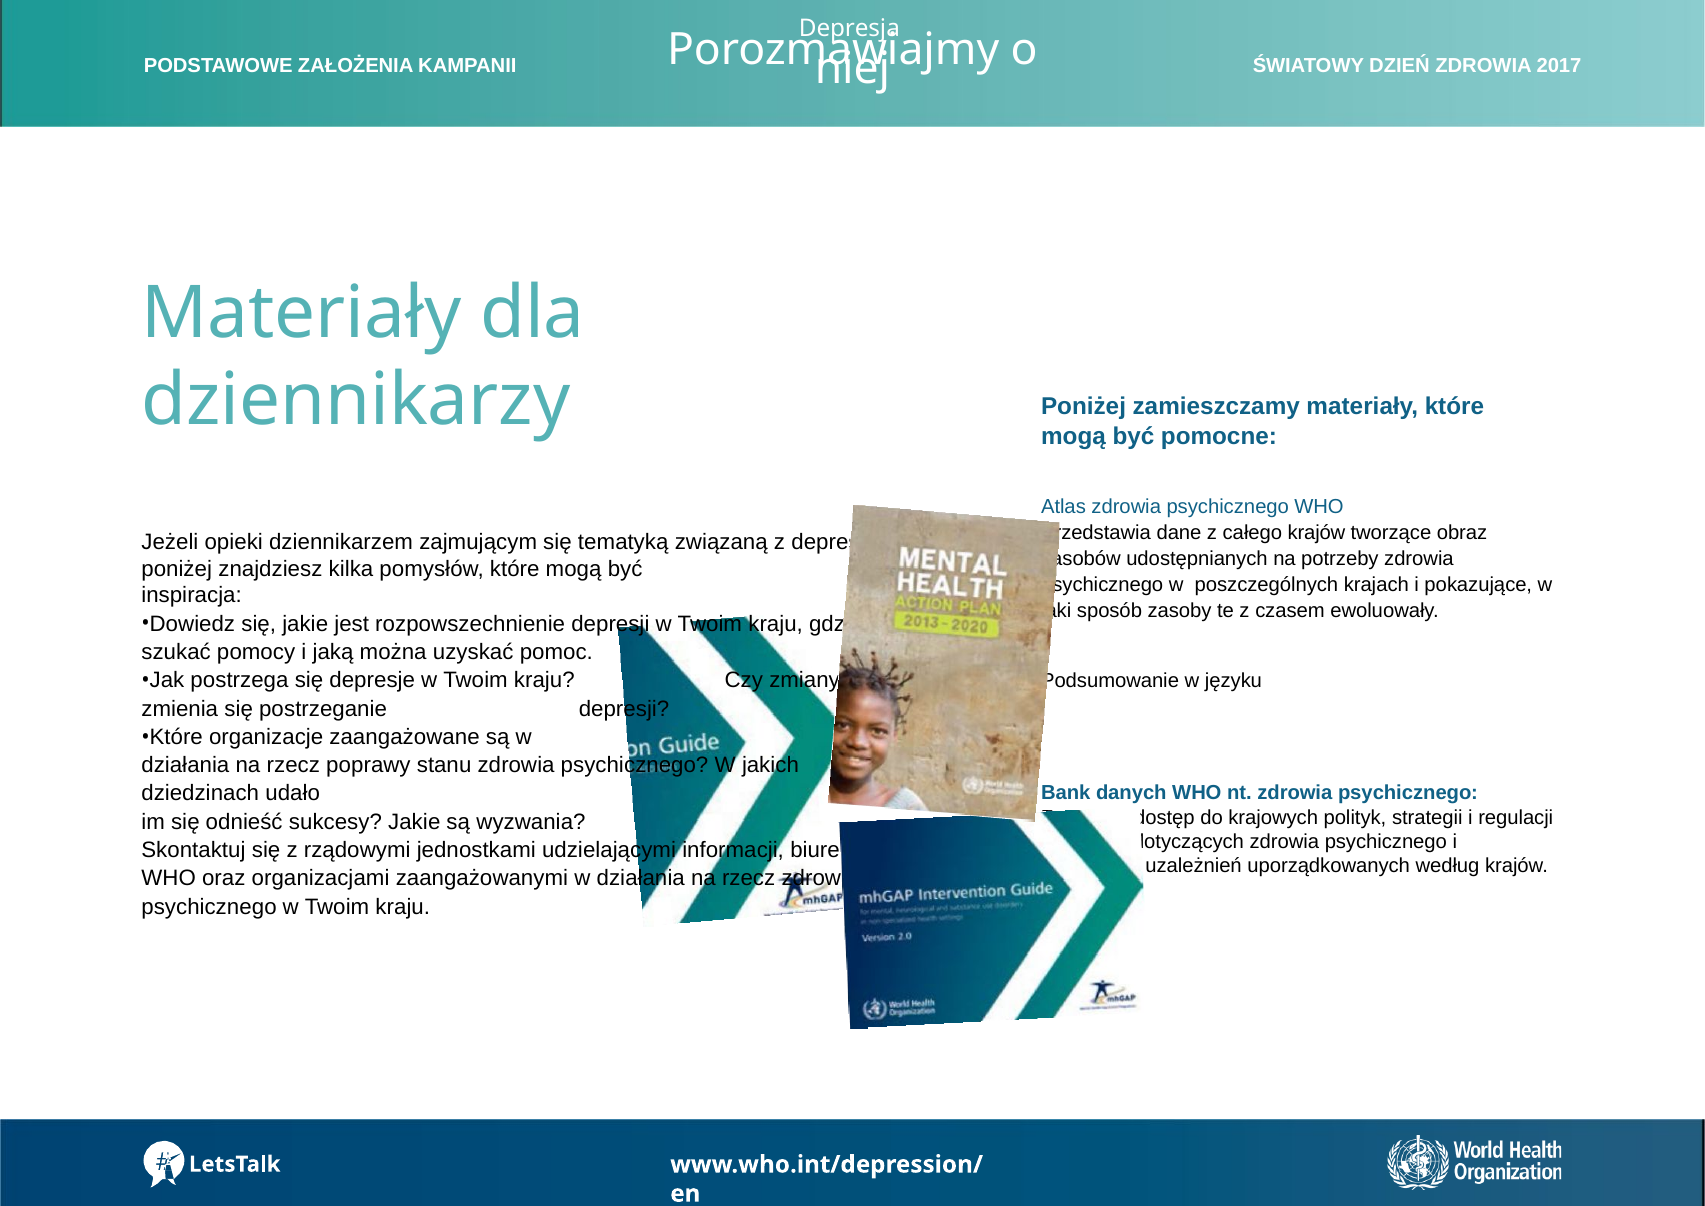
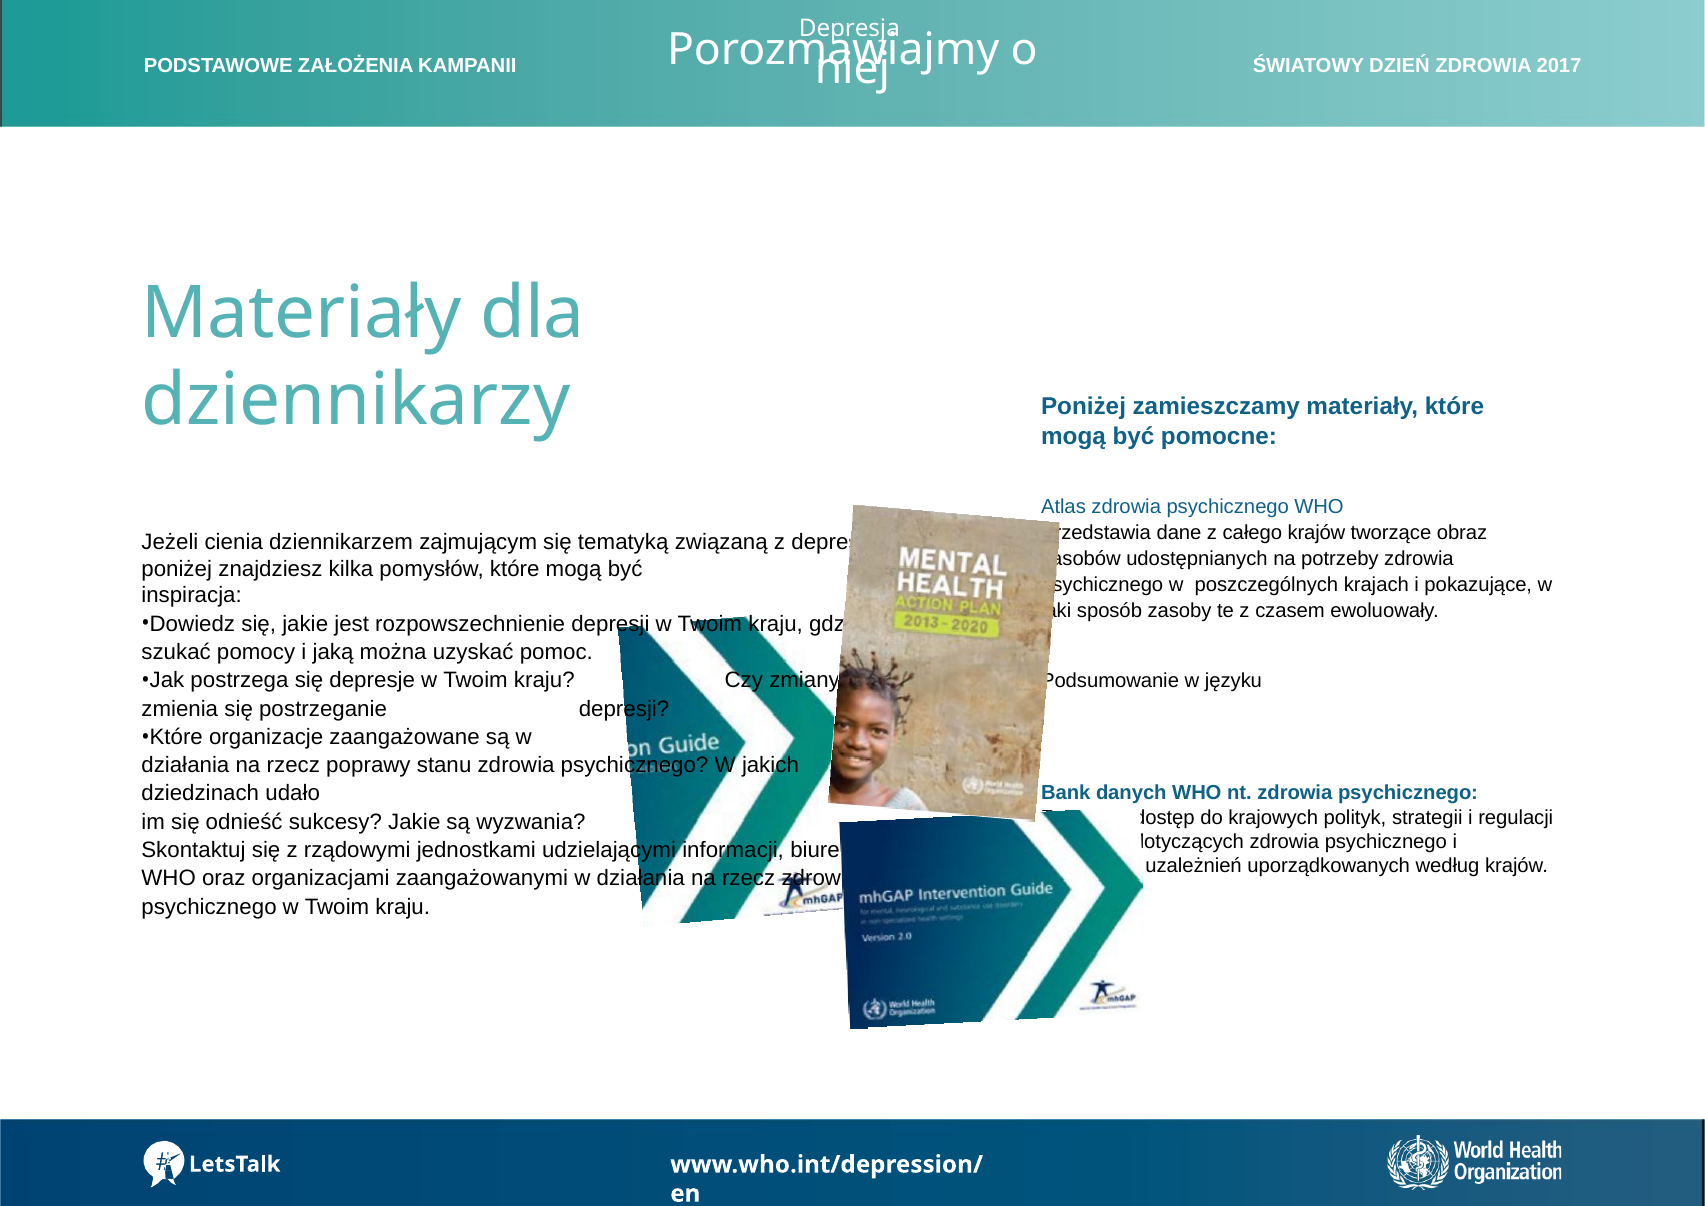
opieki: opieki -> cienia (234, 542)
